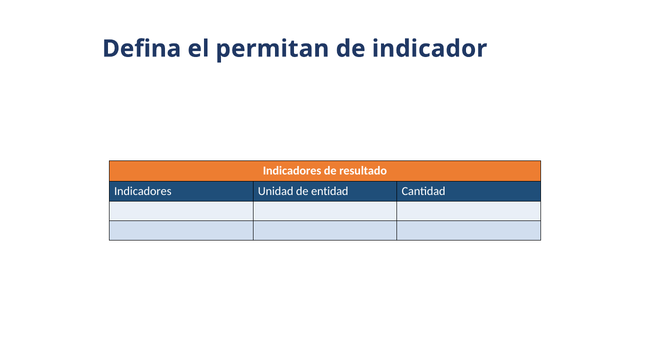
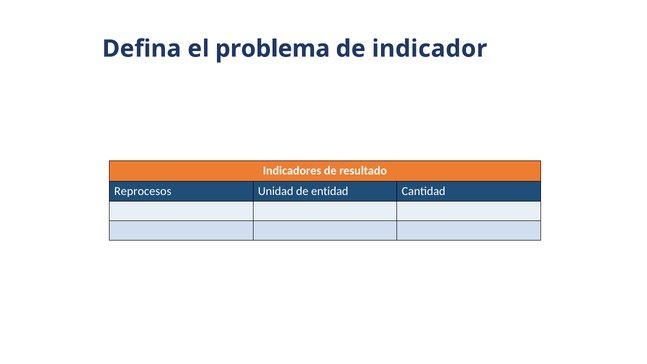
permitan: permitan -> problema (273, 49)
Indicadores: Indicadores -> Reprocesos (143, 191)
